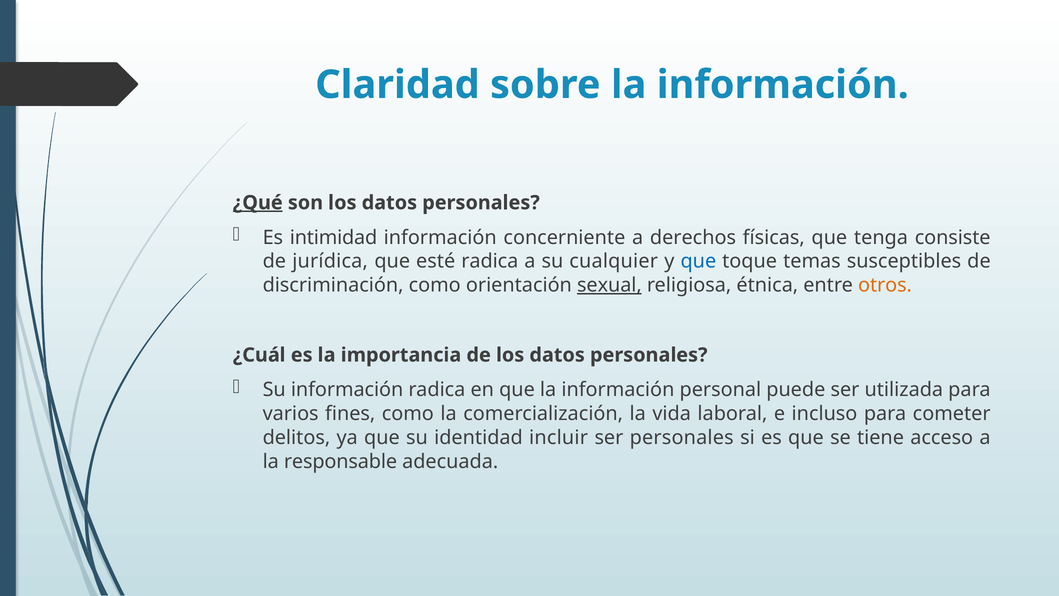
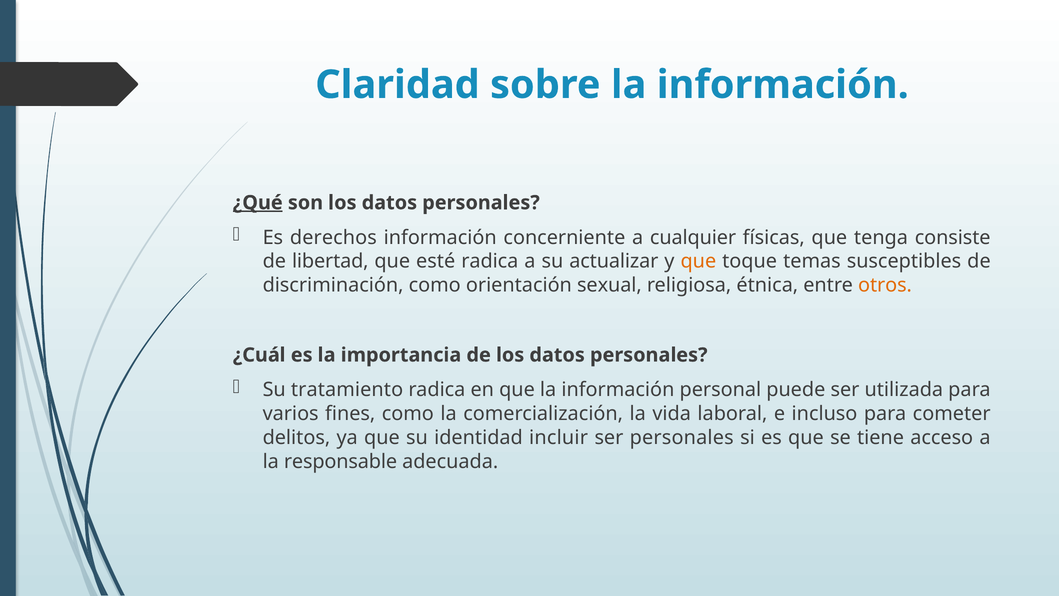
intimidad: intimidad -> derechos (333, 237)
derechos: derechos -> cualquier (693, 237)
jurídica: jurídica -> libertad (330, 261)
cualquier: cualquier -> actualizar (614, 261)
que colour: blue -> orange (698, 261)
sexual underline: present -> none (609, 285)
Su información: información -> tratamiento (347, 390)
